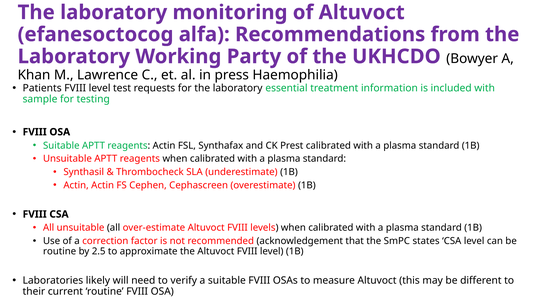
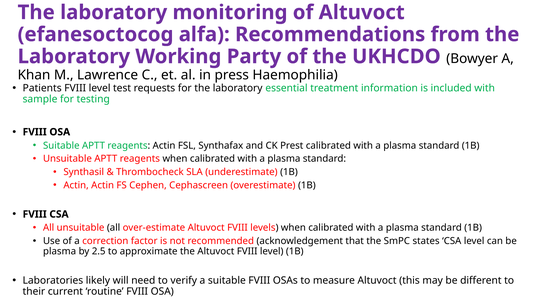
routine: routine -> plasma (60, 251)
